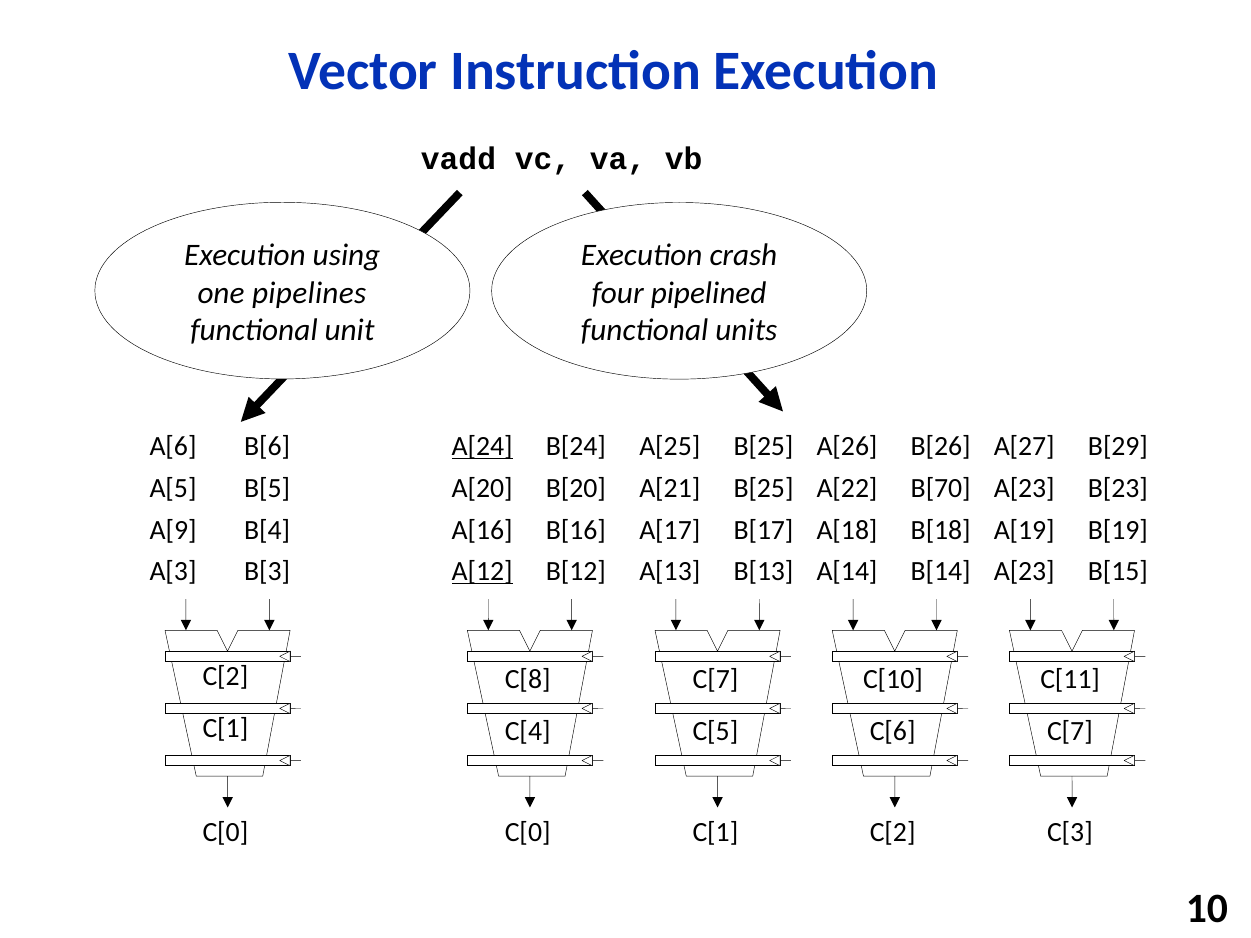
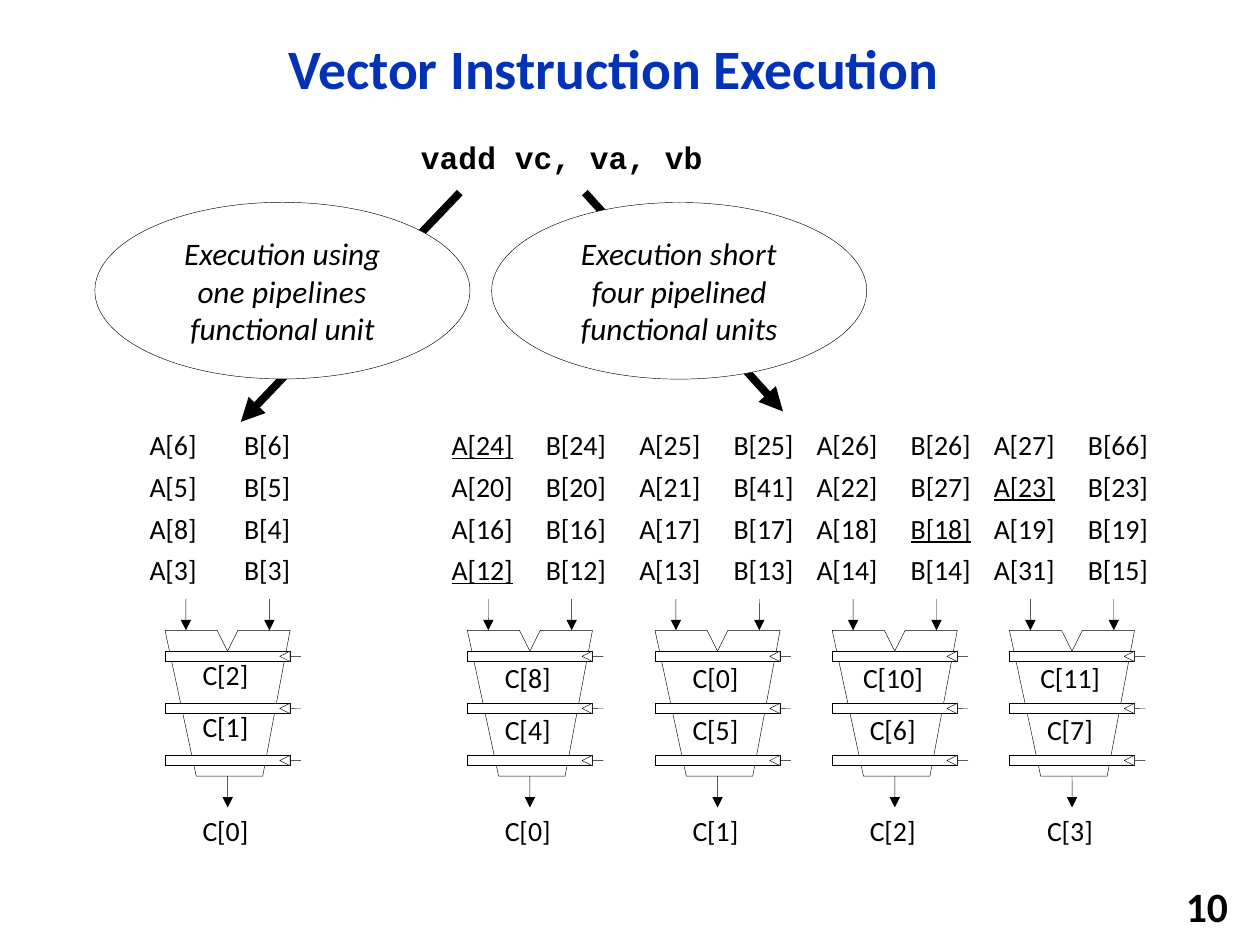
crash: crash -> short (743, 255)
B[29: B[29 -> B[66 (1118, 447)
A[21 B[25: B[25 -> B[41 (764, 488)
B[70: B[70 -> B[27 (941, 488)
A[23 underline: none -> present (1024, 488)
A[9: A[9 -> A[8 (173, 530)
B[18 underline: none -> present (941, 530)
A[23: A[23 -> A[31 (1024, 572)
C[7: C[7 -> C[0 (715, 679)
